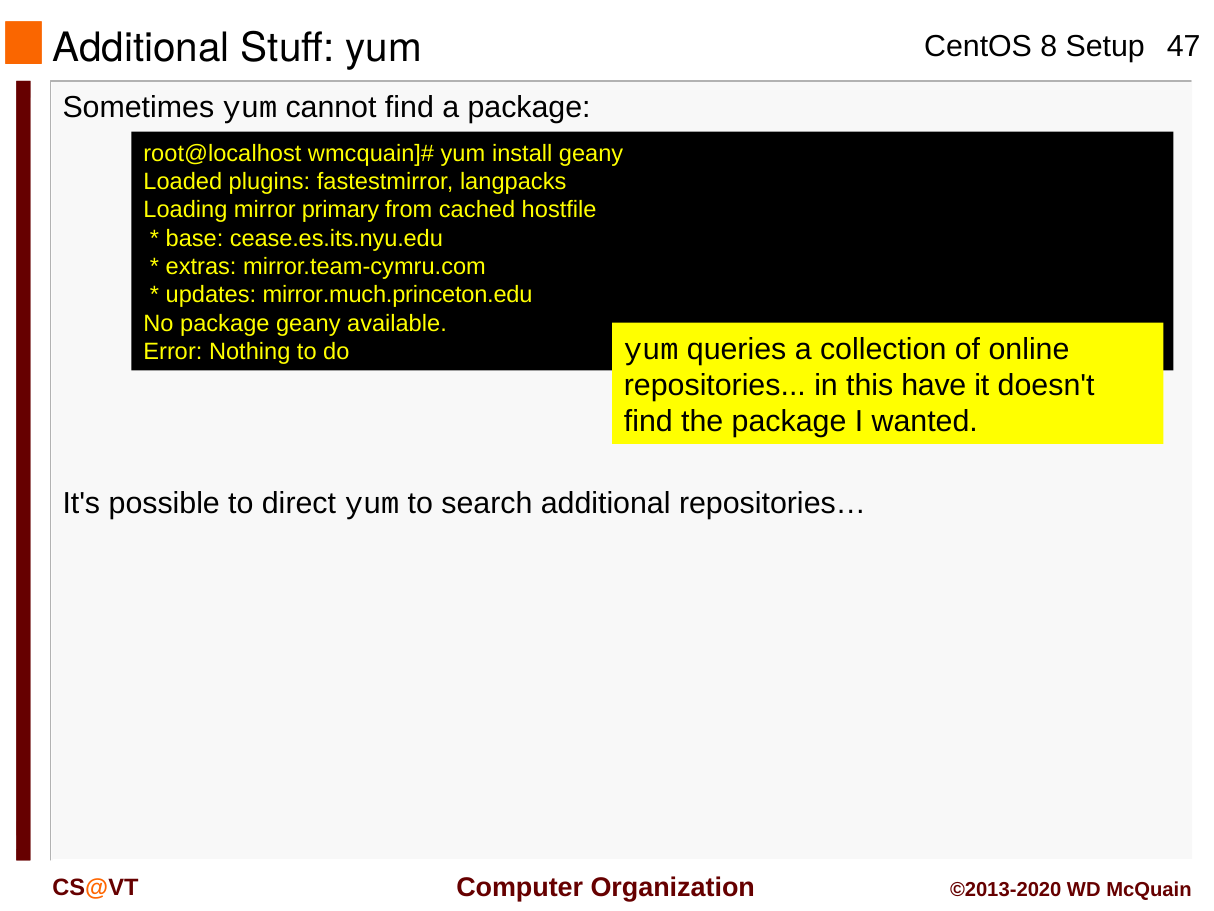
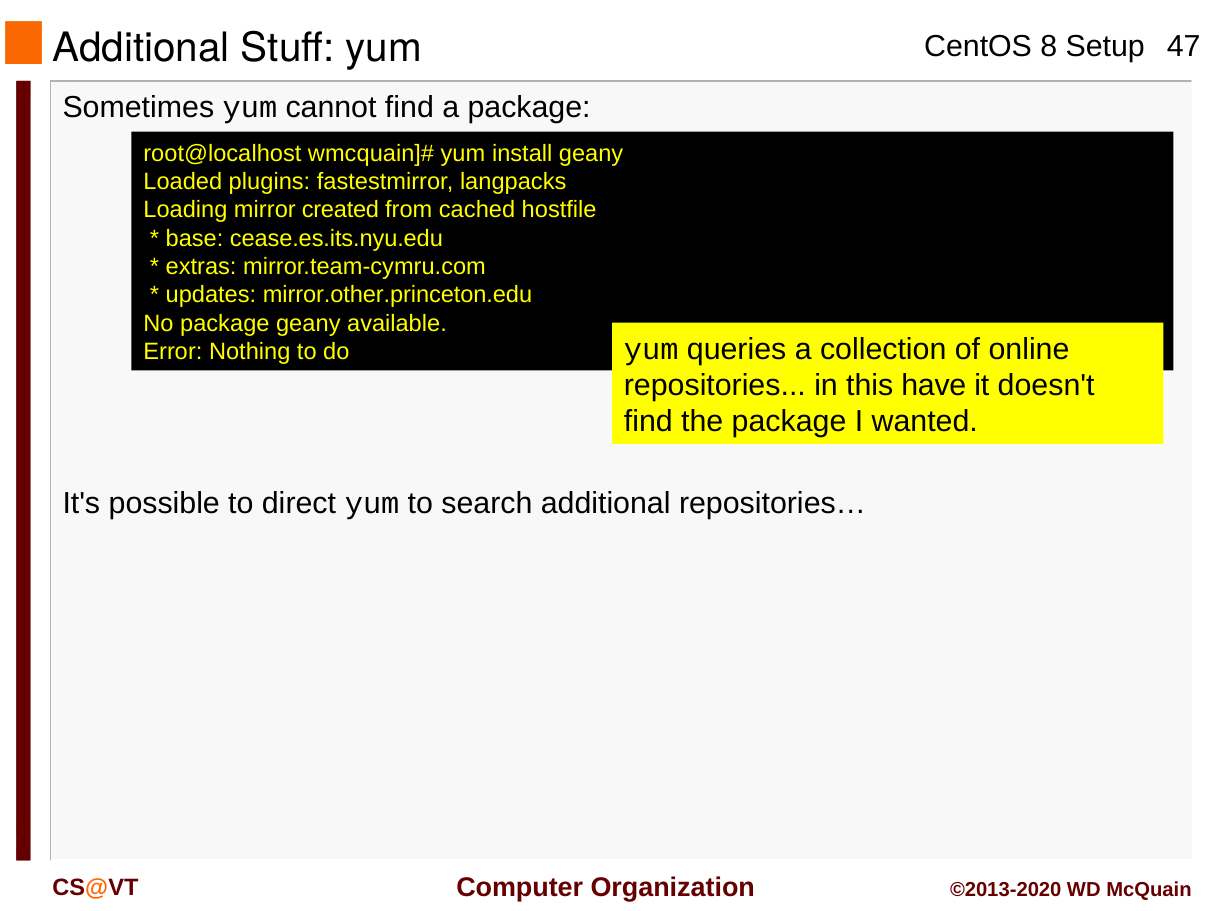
primary: primary -> created (340, 210)
mirror.much.princeton.edu: mirror.much.princeton.edu -> mirror.other.princeton.edu (397, 295)
